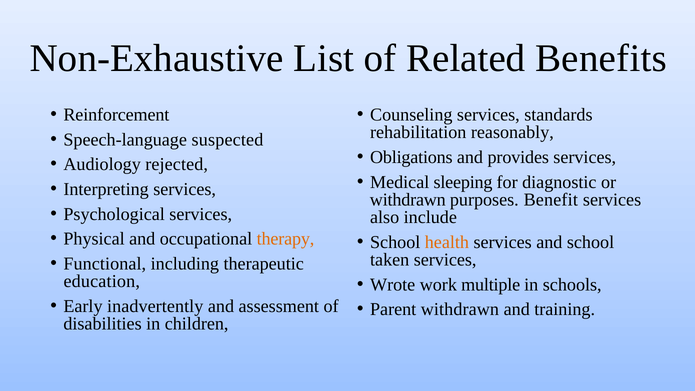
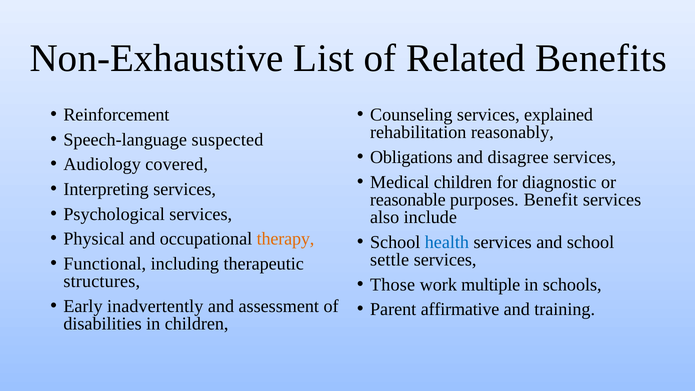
standards: standards -> explained (559, 115)
provides: provides -> disagree (518, 157)
rejected: rejected -> covered (177, 164)
Medical sleeping: sleeping -> children (463, 182)
withdrawn: withdrawn -> reasonable (408, 200)
health colour: orange -> blue (447, 242)
taken: taken -> settle (390, 260)
education: education -> structures (102, 281)
Wrote: Wrote -> Those (393, 285)
Parent withdrawn: withdrawn -> affirmative (460, 309)
